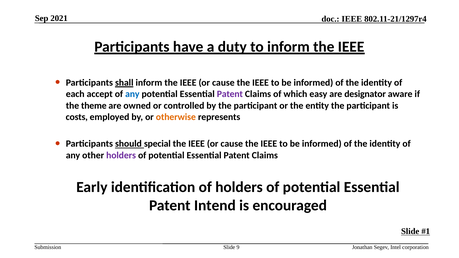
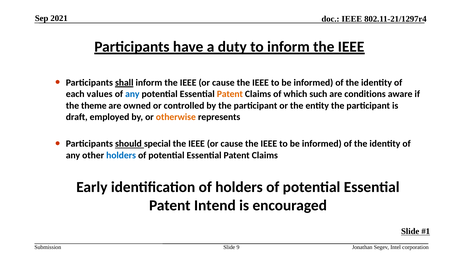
accept: accept -> values (100, 94)
Patent colour: purple -> orange (230, 94)
easy: easy -> such (318, 94)
designator: designator -> conditions (365, 94)
costs: costs -> draft (77, 117)
holders colour: purple -> blue (121, 155)
